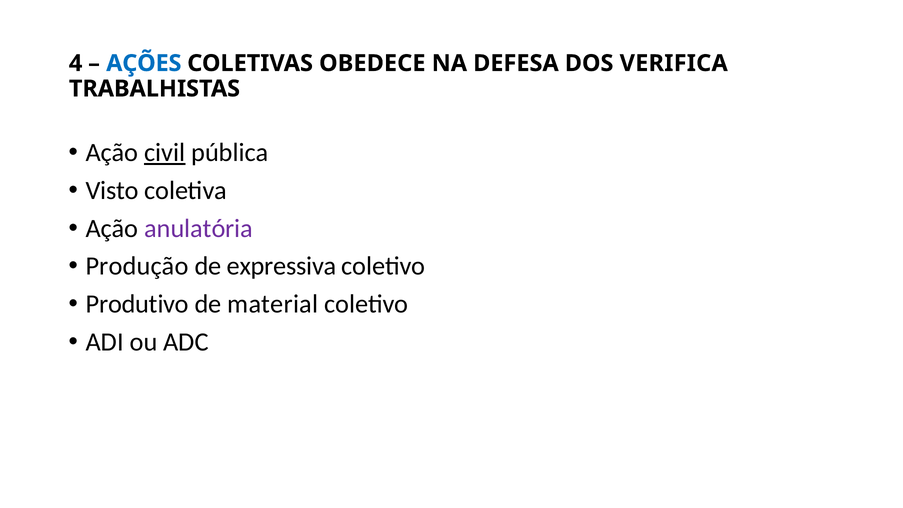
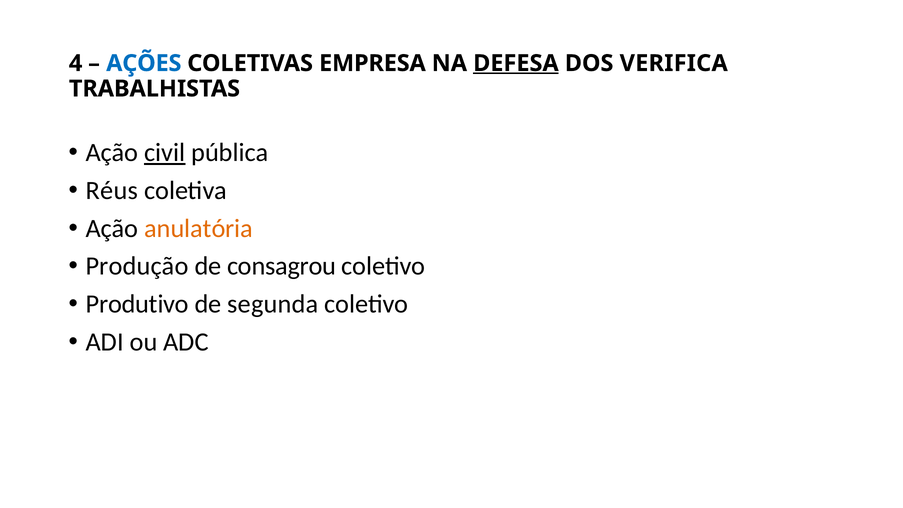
OBEDECE: OBEDECE -> EMPRESA (372, 63)
DEFESA underline: none -> present (516, 63)
Visto: Visto -> Réus (112, 191)
anulatória colour: purple -> orange (199, 228)
expressiva: expressiva -> consagrou (282, 266)
material: material -> segunda (273, 304)
